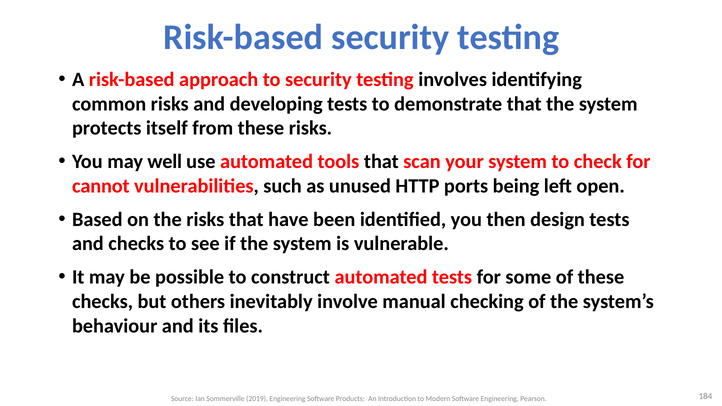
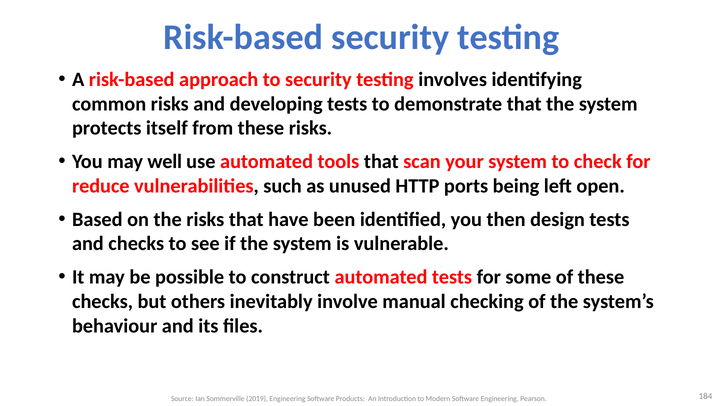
cannot: cannot -> reduce (101, 186)
